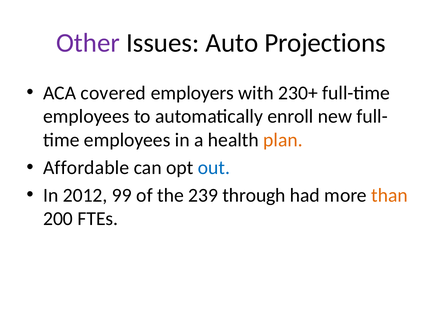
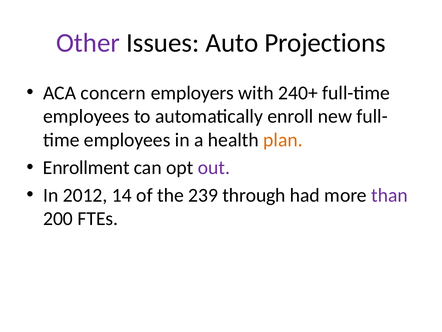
covered: covered -> concern (113, 93)
230+: 230+ -> 240+ (298, 93)
Affordable: Affordable -> Enrollment (86, 167)
out colour: blue -> purple (214, 167)
99: 99 -> 14 (122, 195)
than colour: orange -> purple (390, 195)
